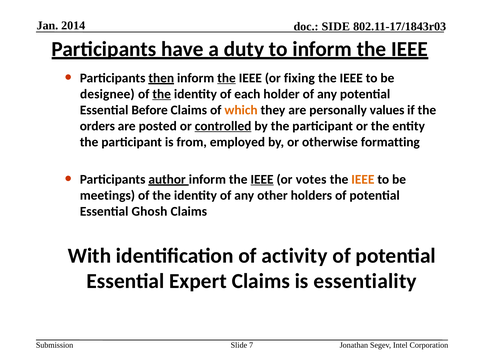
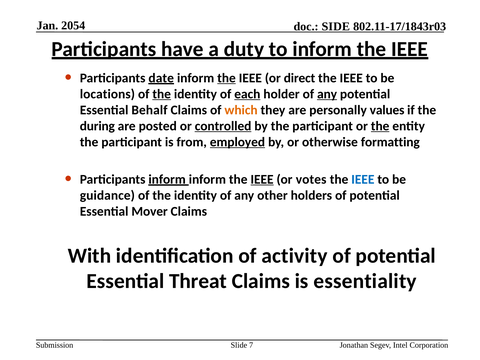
2014: 2014 -> 2054 (73, 25)
then: then -> date (161, 78)
fixing: fixing -> direct (300, 78)
designee: designee -> locations (107, 94)
each underline: none -> present (247, 94)
any underline: none -> present (327, 94)
Before: Before -> Behalf (149, 110)
orders: orders -> during (97, 126)
the underline: none -> present (380, 126)
employed underline: none -> present (237, 142)
Participants author: author -> inform (167, 179)
IEEE colour: orange -> blue (363, 179)
meetings: meetings -> guidance (107, 195)
Ghosh: Ghosh -> Mover (150, 211)
Expert: Expert -> Threat (198, 281)
